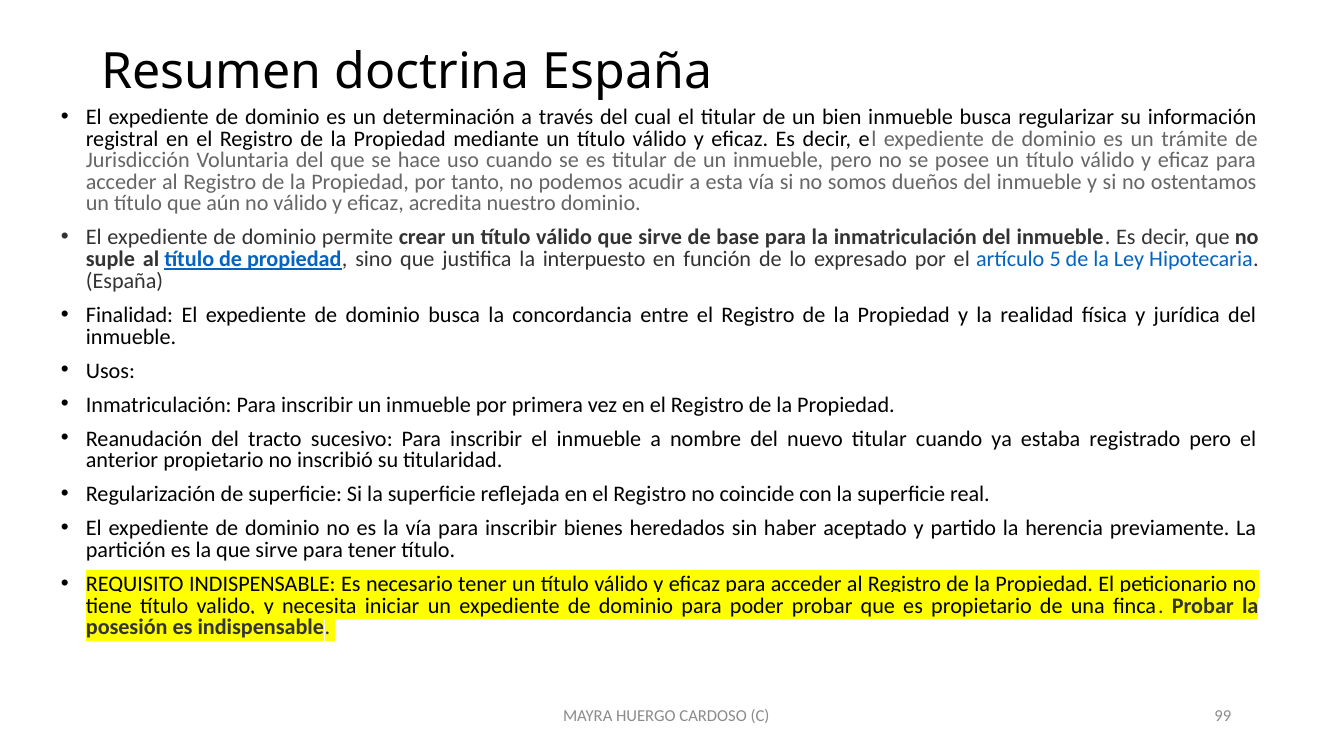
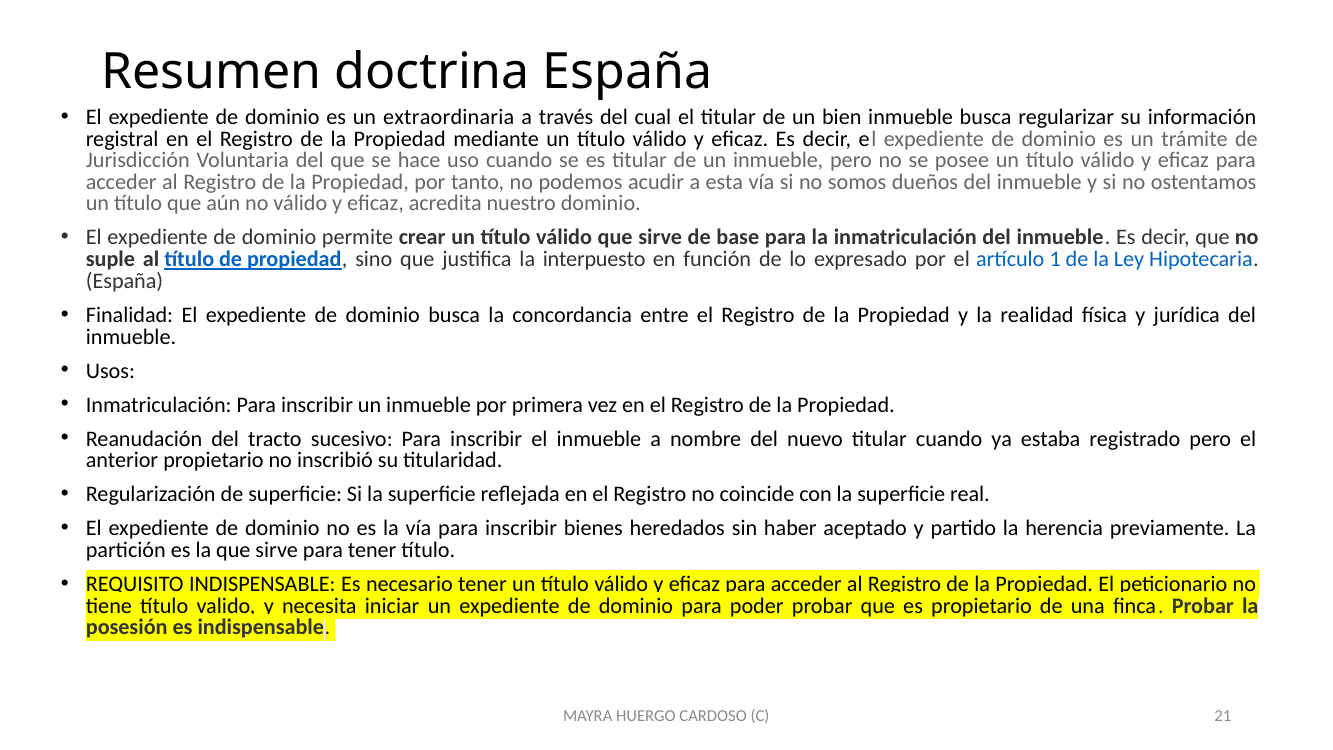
determinación: determinación -> extraordinaria (449, 117)
5: 5 -> 1 (1055, 259)
99: 99 -> 21 (1223, 716)
